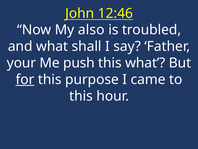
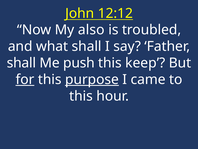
12:46: 12:46 -> 12:12 (115, 13)
your: your -> shall (21, 63)
this what: what -> keep (145, 63)
purpose underline: none -> present (92, 79)
